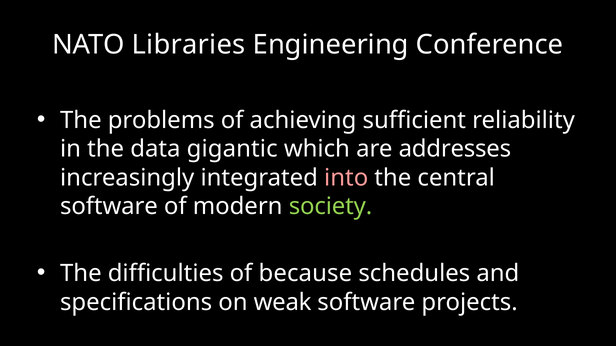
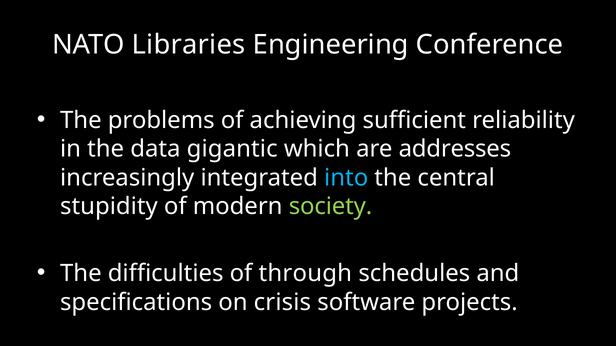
into colour: pink -> light blue (346, 178)
software: software -> stupidity (109, 207)
because: because -> through (305, 274)
weak: weak -> crisis (282, 303)
